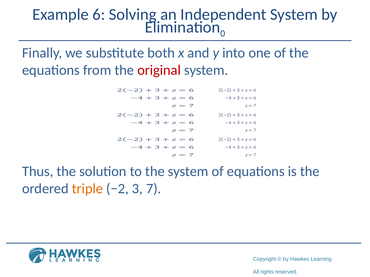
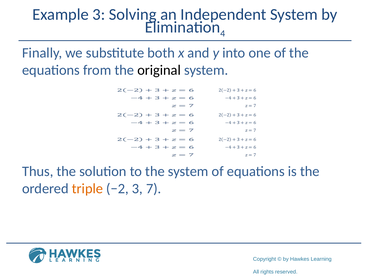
Example 6: 6 -> 3 (99, 14)
0: 0 -> 4 (223, 34)
original colour: red -> black (159, 70)
